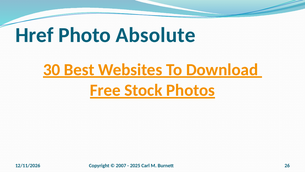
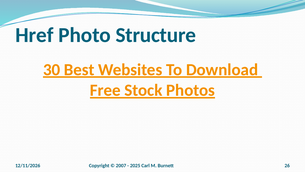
Absolute: Absolute -> Structure (156, 35)
